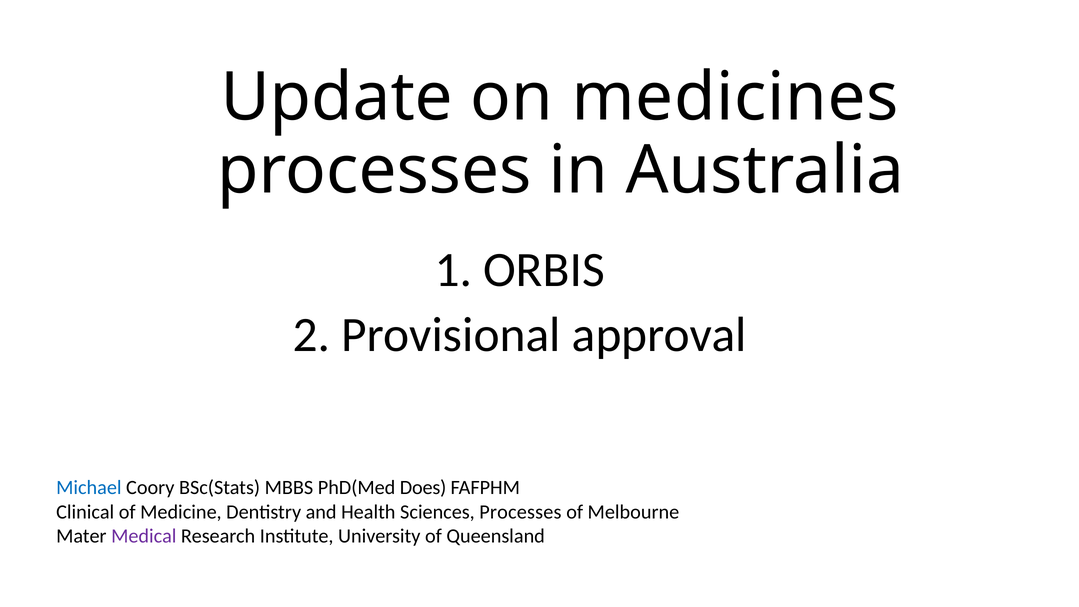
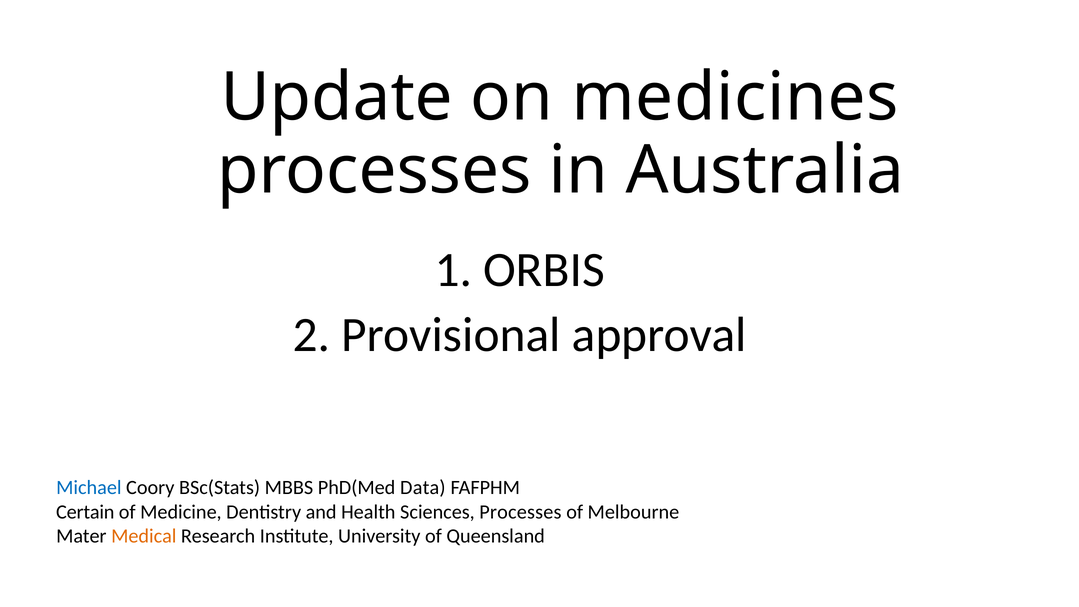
Does: Does -> Data (423, 488)
Clinical: Clinical -> Certain (85, 512)
Medical colour: purple -> orange (144, 536)
